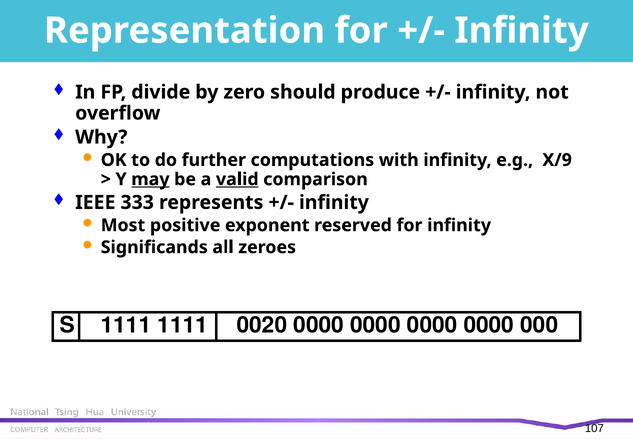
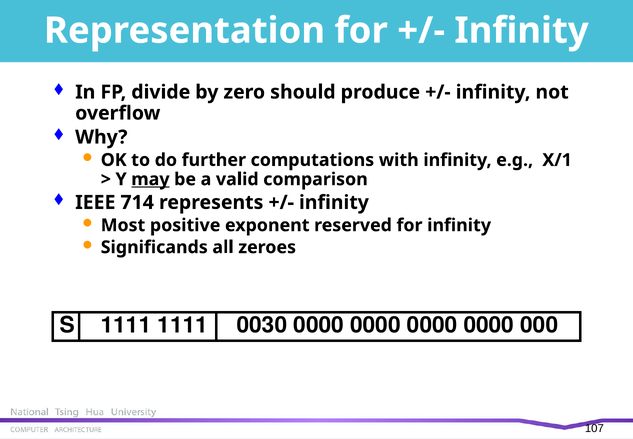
X/9: X/9 -> X/1 (557, 160)
valid underline: present -> none (237, 179)
333: 333 -> 714 (137, 202)
0020: 0020 -> 0030 (262, 325)
